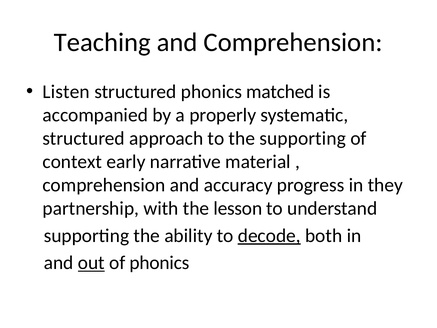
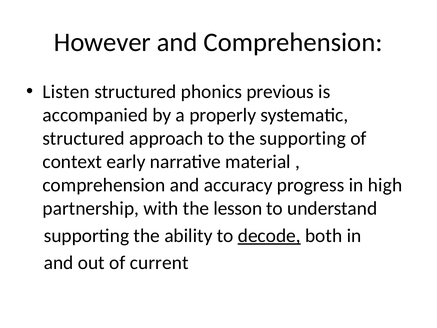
Teaching: Teaching -> However (102, 42)
matched: matched -> previous (280, 92)
they: they -> high (385, 185)
out underline: present -> none (91, 263)
of phonics: phonics -> current (159, 263)
